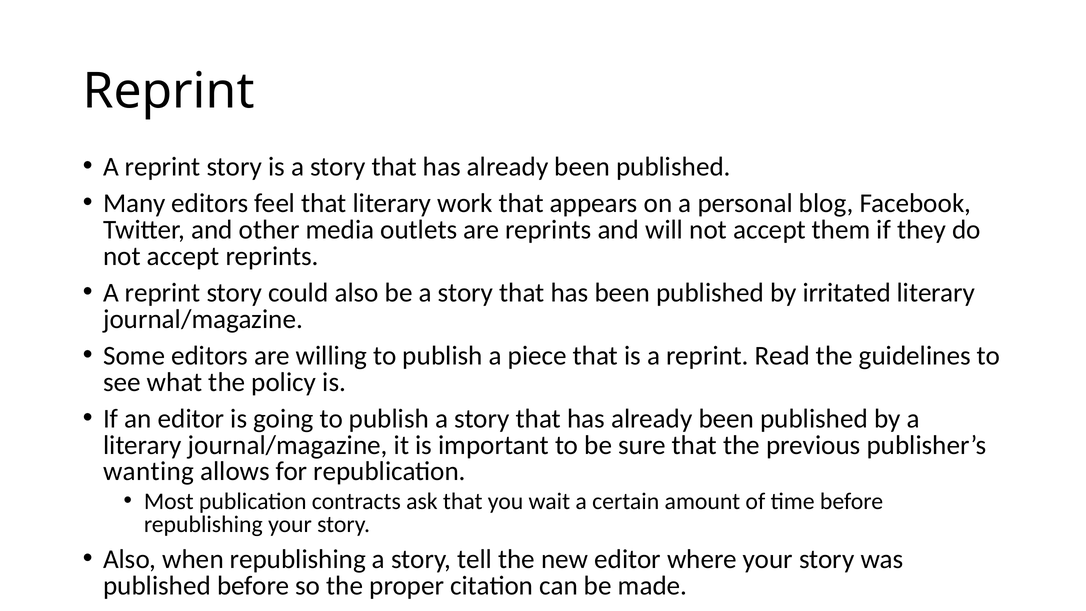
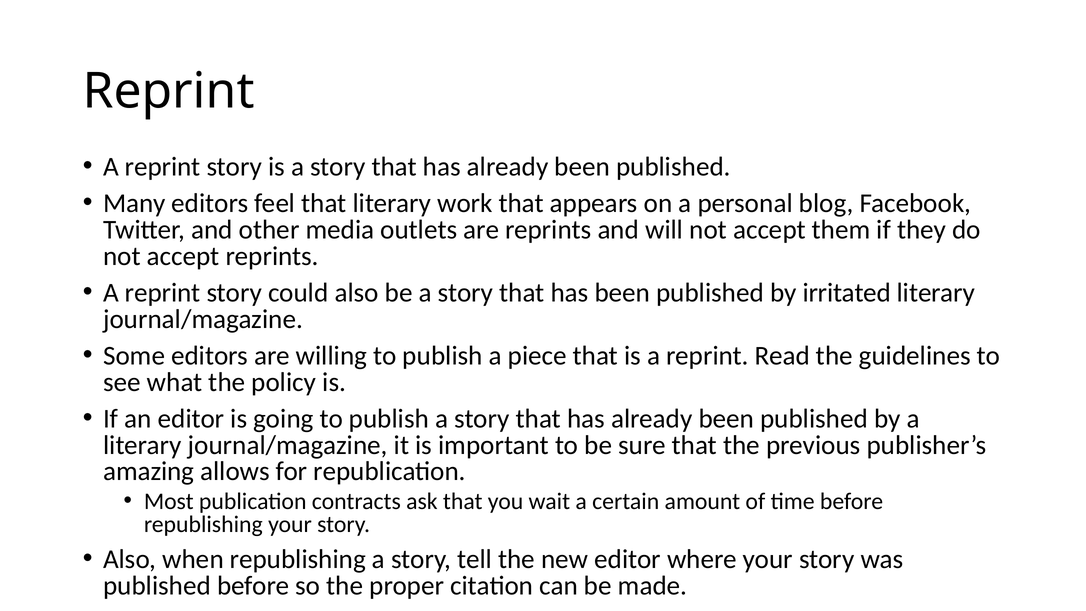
wanting: wanting -> amazing (149, 471)
